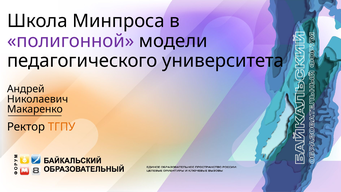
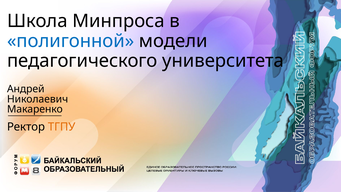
полигонной colour: purple -> blue (71, 41)
